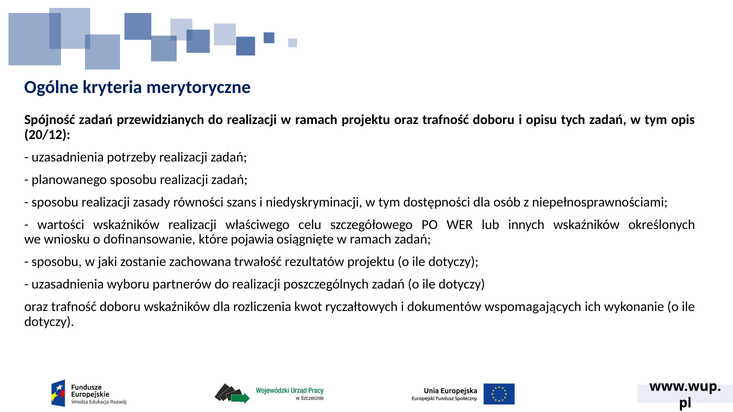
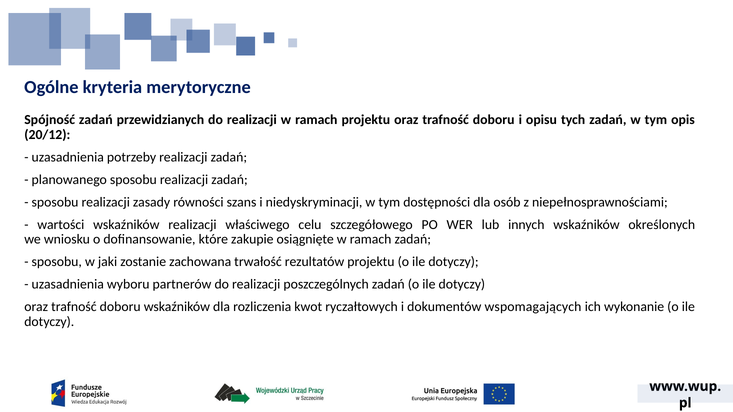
pojawia: pojawia -> zakupie (252, 239)
